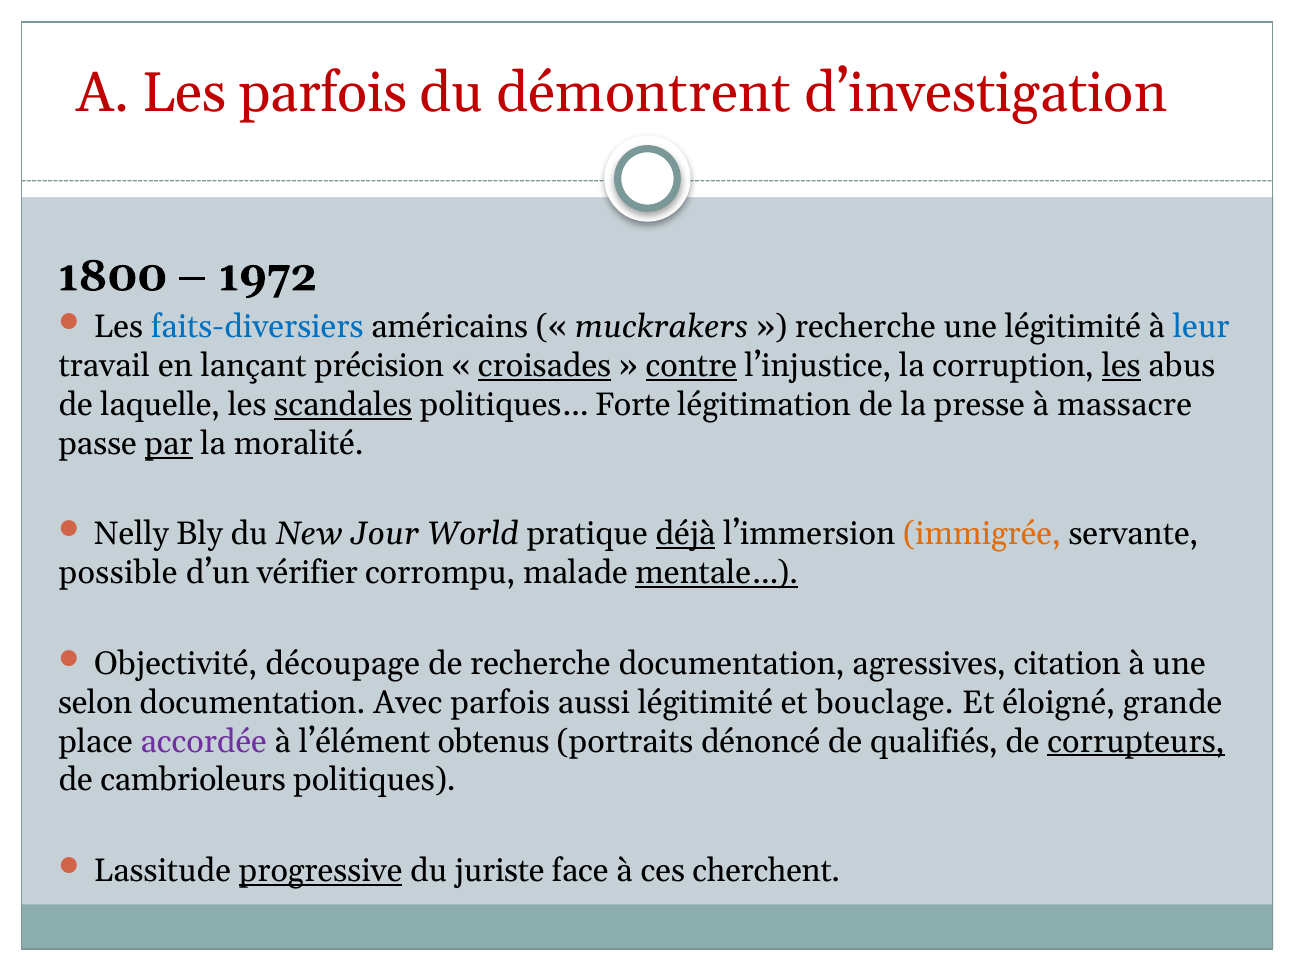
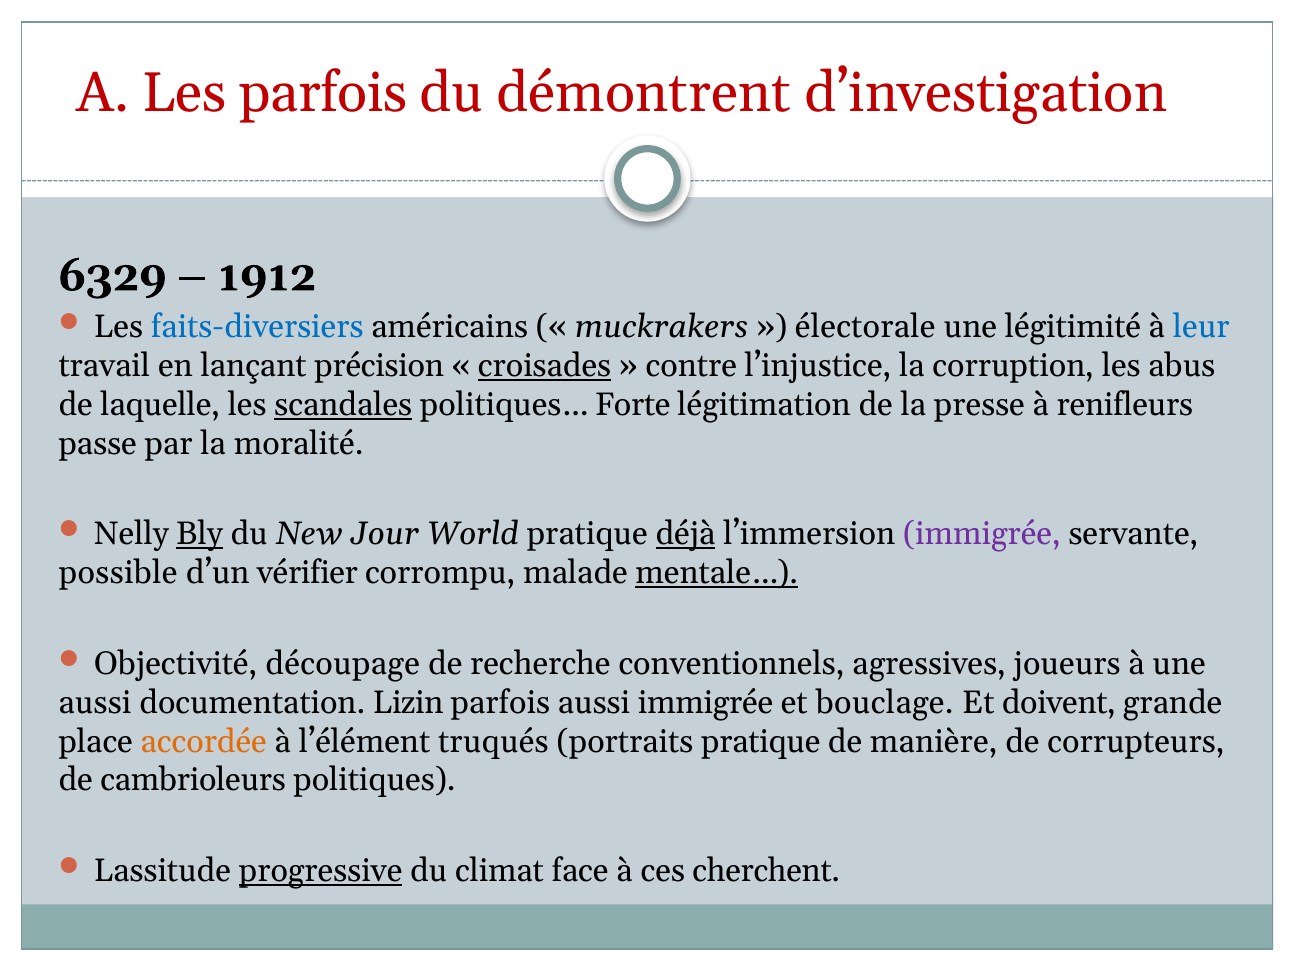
1800: 1800 -> 6329 (113, 276)
1972: 1972 -> 1912 (267, 276)
recherche: recherche -> électorale (865, 327)
contre underline: present -> none (691, 366)
les underline: present -> none (1121, 366)
massacre: massacre -> renifleurs (1125, 405)
par underline: present -> none (169, 444)
Bly underline: none -> present (200, 534)
immigrée colour: orange -> purple (982, 534)
recherche documentation: documentation -> conventionnels (732, 664)
citation: citation -> joueurs (1067, 664)
selon: selon -> aussi (95, 703)
Avec: Avec -> Lizin (408, 703)
aussi légitimité: légitimité -> immigrée (706, 703)
éloigné: éloigné -> doivent (1059, 703)
accordée colour: purple -> orange (204, 742)
obtenus: obtenus -> truqués (493, 742)
portraits dénoncé: dénoncé -> pratique (761, 742)
qualifiés: qualifiés -> manière (934, 742)
corrupteurs underline: present -> none (1136, 742)
juriste: juriste -> climat (500, 871)
